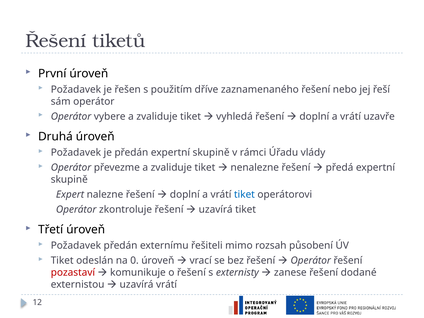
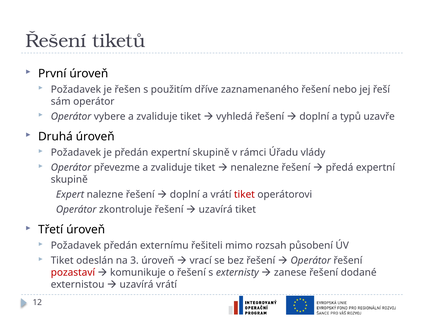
vrátí: vrátí -> typů (351, 116)
tiket colour: blue -> red (244, 195)
0: 0 -> 3 (135, 261)
